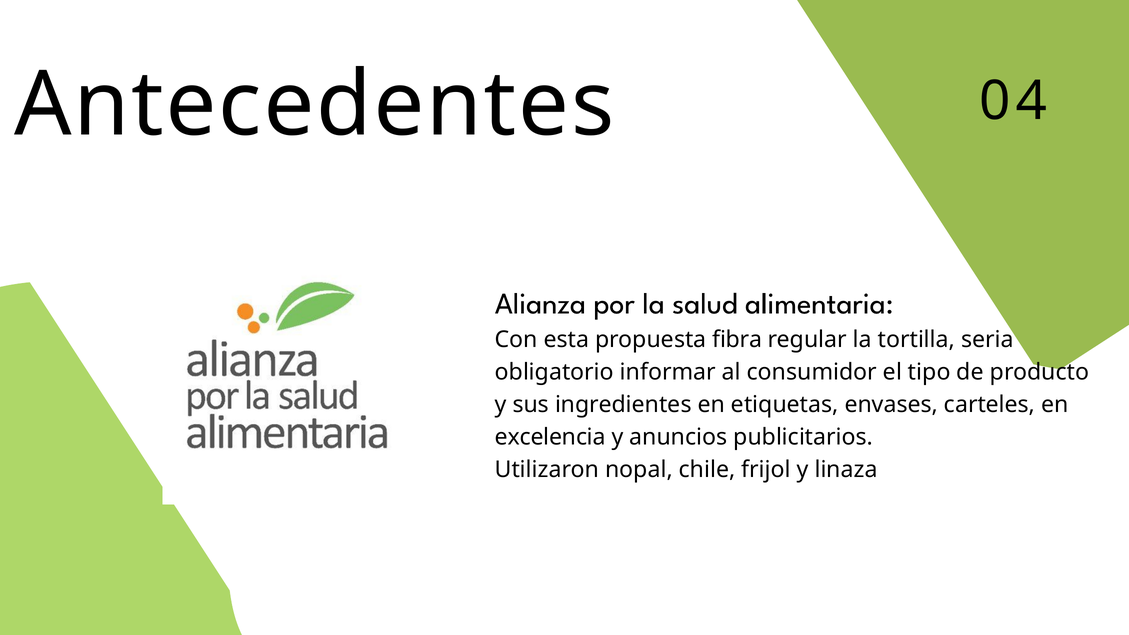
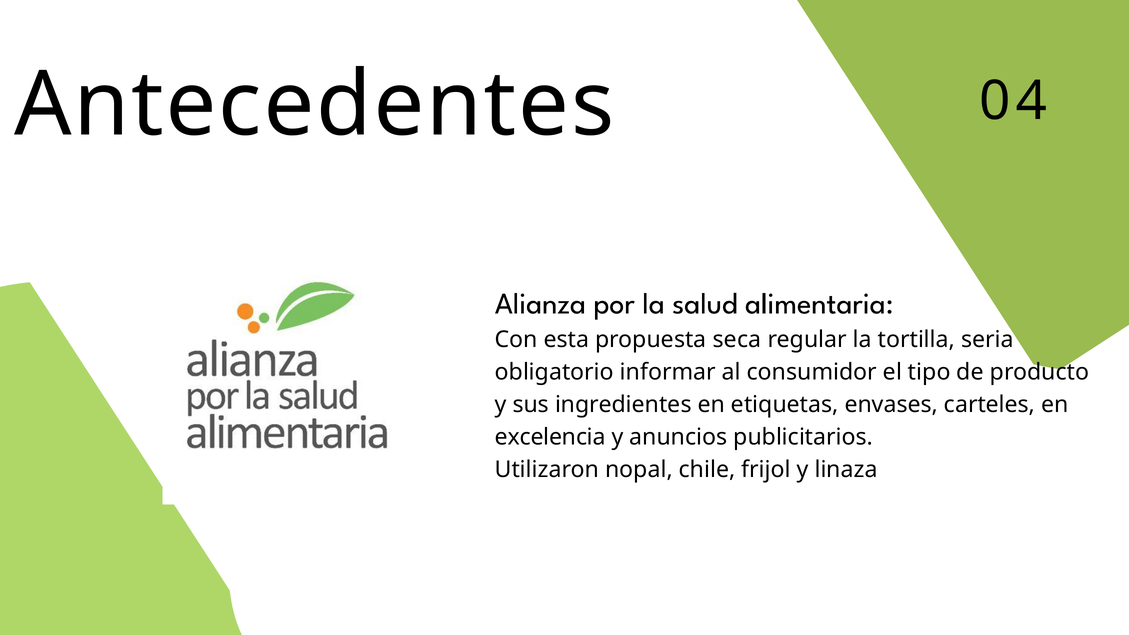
fibra: fibra -> seca (737, 340)
